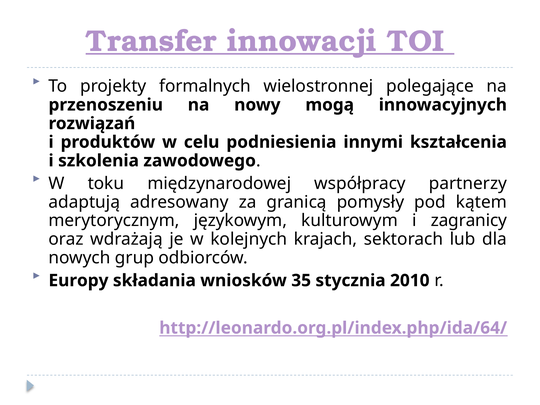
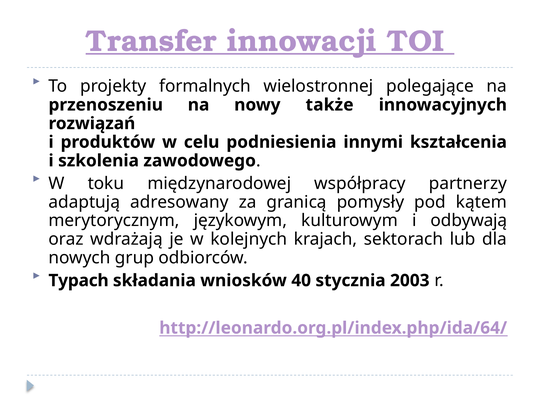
mogą: mogą -> także (330, 105)
zagranicy: zagranicy -> odbywają (469, 221)
Europy: Europy -> Typach (79, 281)
35: 35 -> 40 (301, 281)
2010: 2010 -> 2003 (410, 281)
